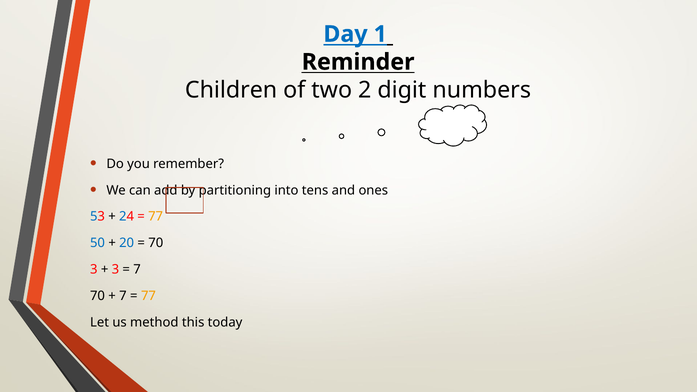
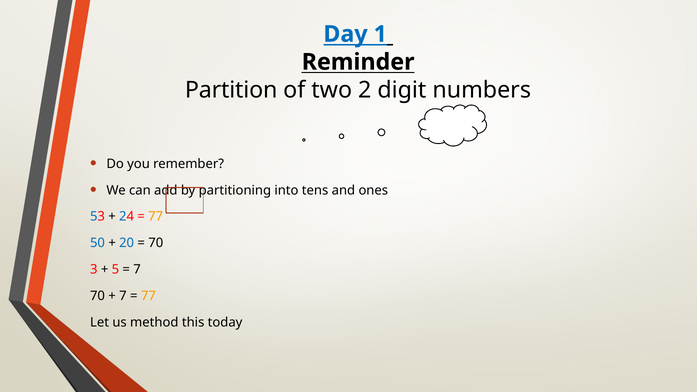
Children: Children -> Partition (231, 90)
3: 3 -> 5 (115, 270)
